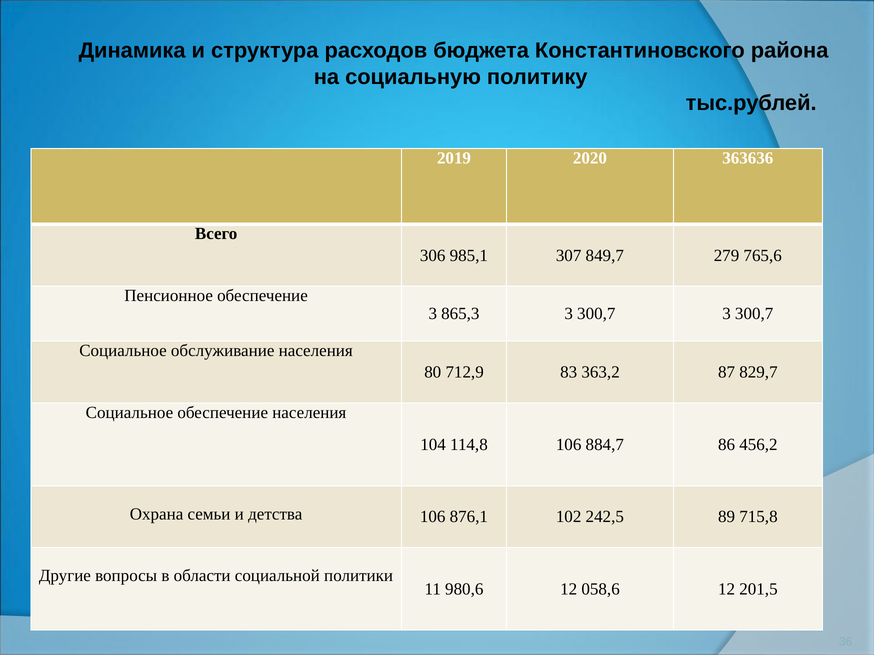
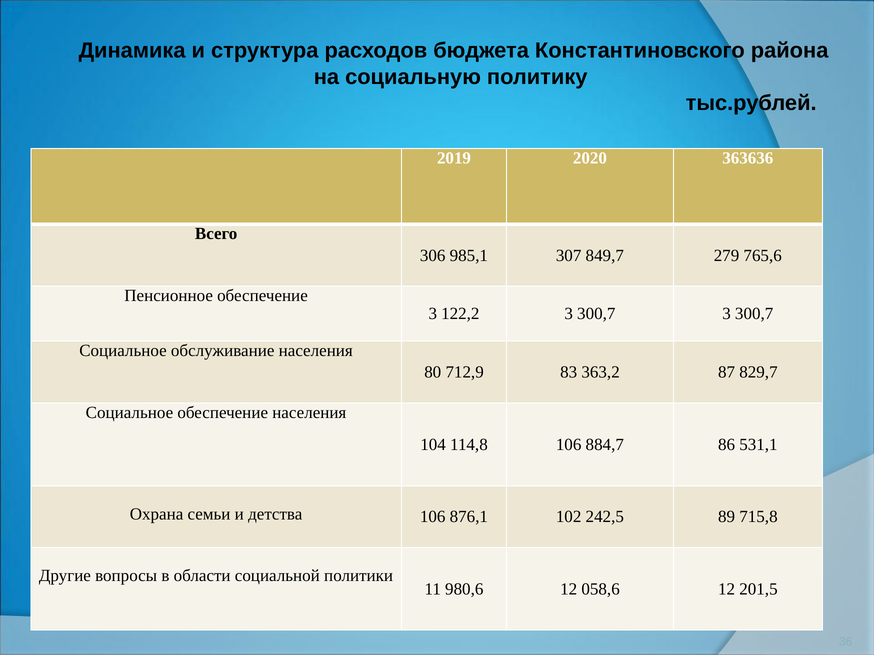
865,3: 865,3 -> 122,2 (460, 314)
456,2: 456,2 -> 531,1 (758, 445)
